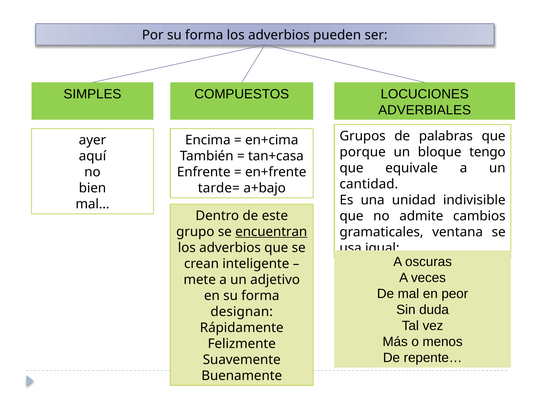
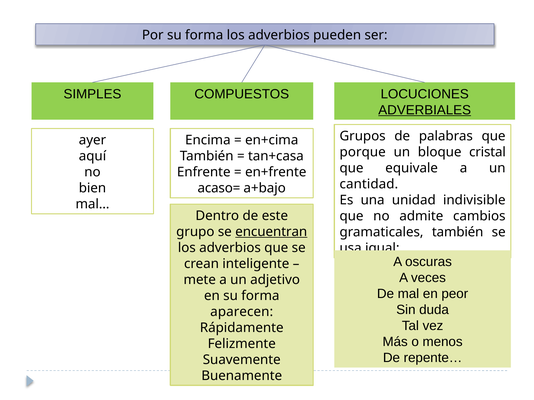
ADVERBIALES underline: none -> present (425, 110)
tengo: tengo -> cristal (487, 152)
tarde=: tarde= -> acaso= (219, 188)
gramaticales ventana: ventana -> también (458, 232)
designan: designan -> aparecen (242, 312)
